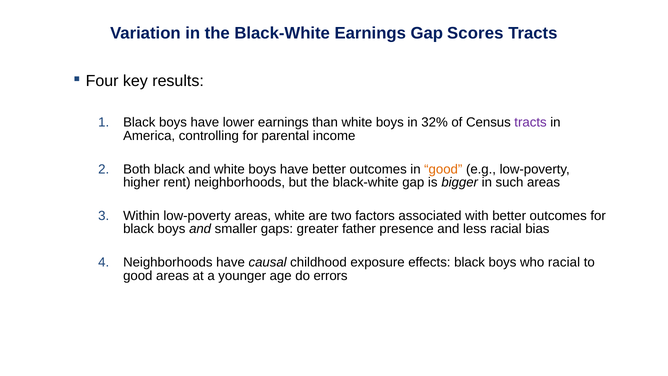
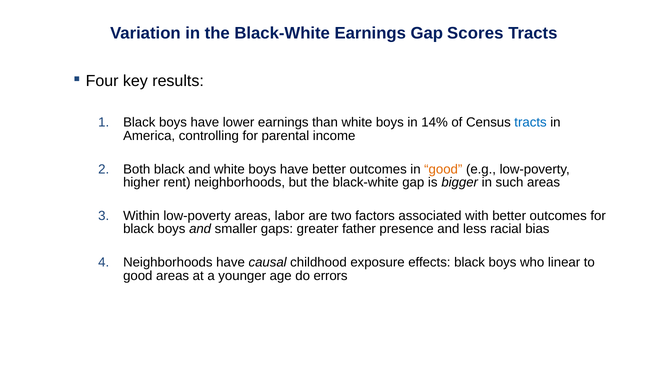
32%: 32% -> 14% (435, 122)
tracts colour: purple -> blue (531, 122)
areas white: white -> labor (290, 216)
who racial: racial -> linear (564, 262)
